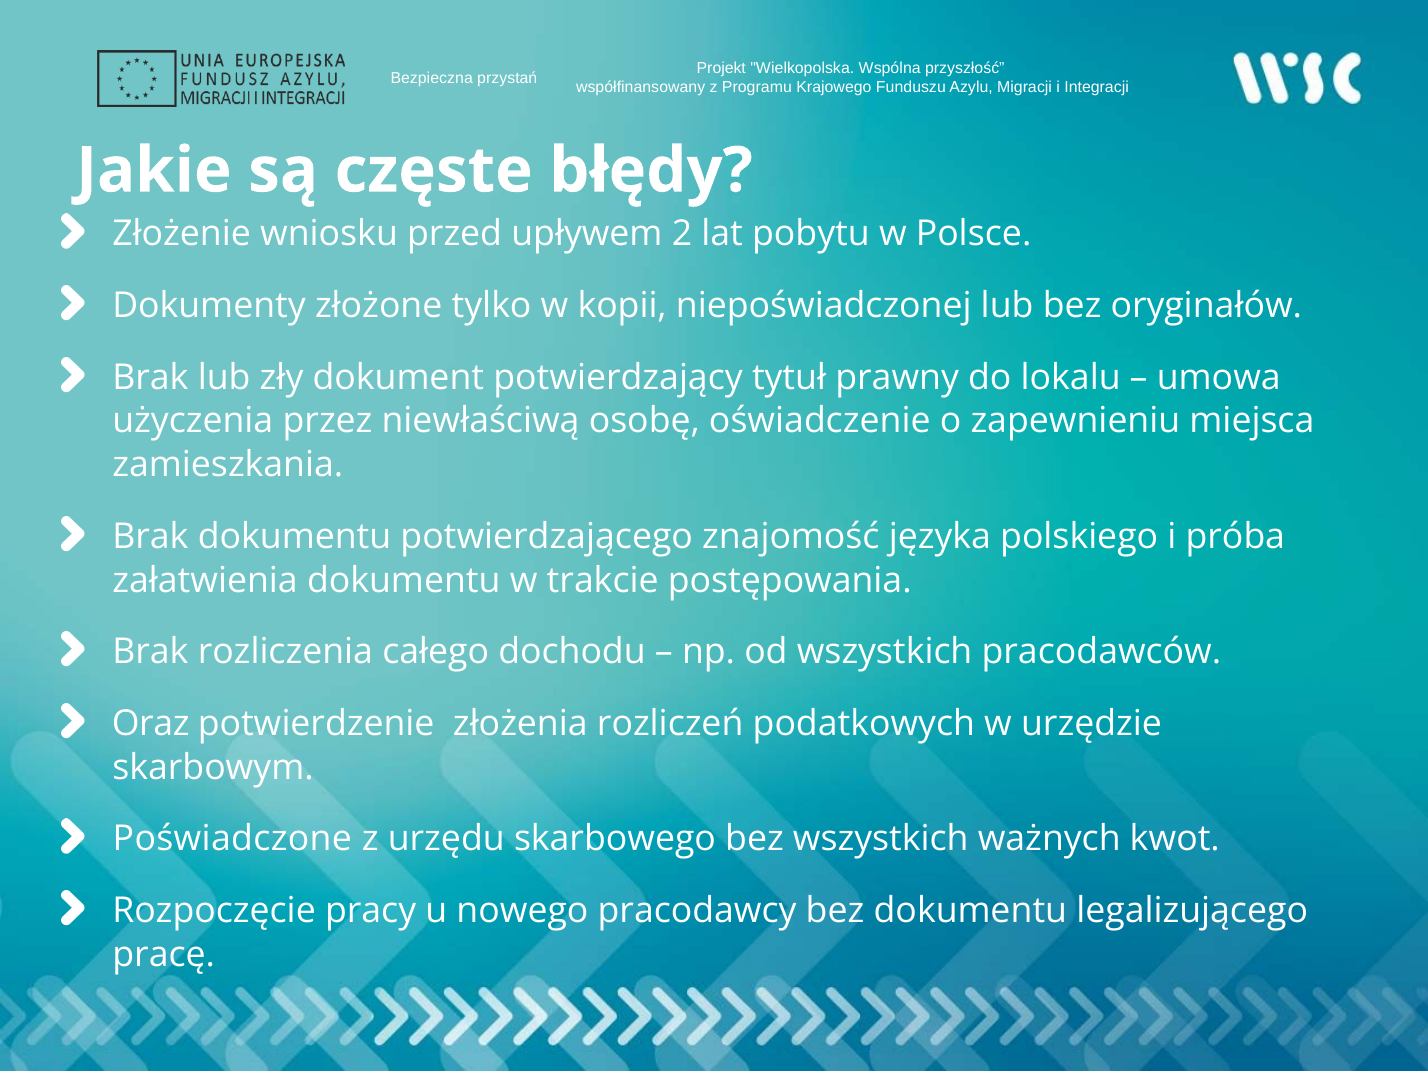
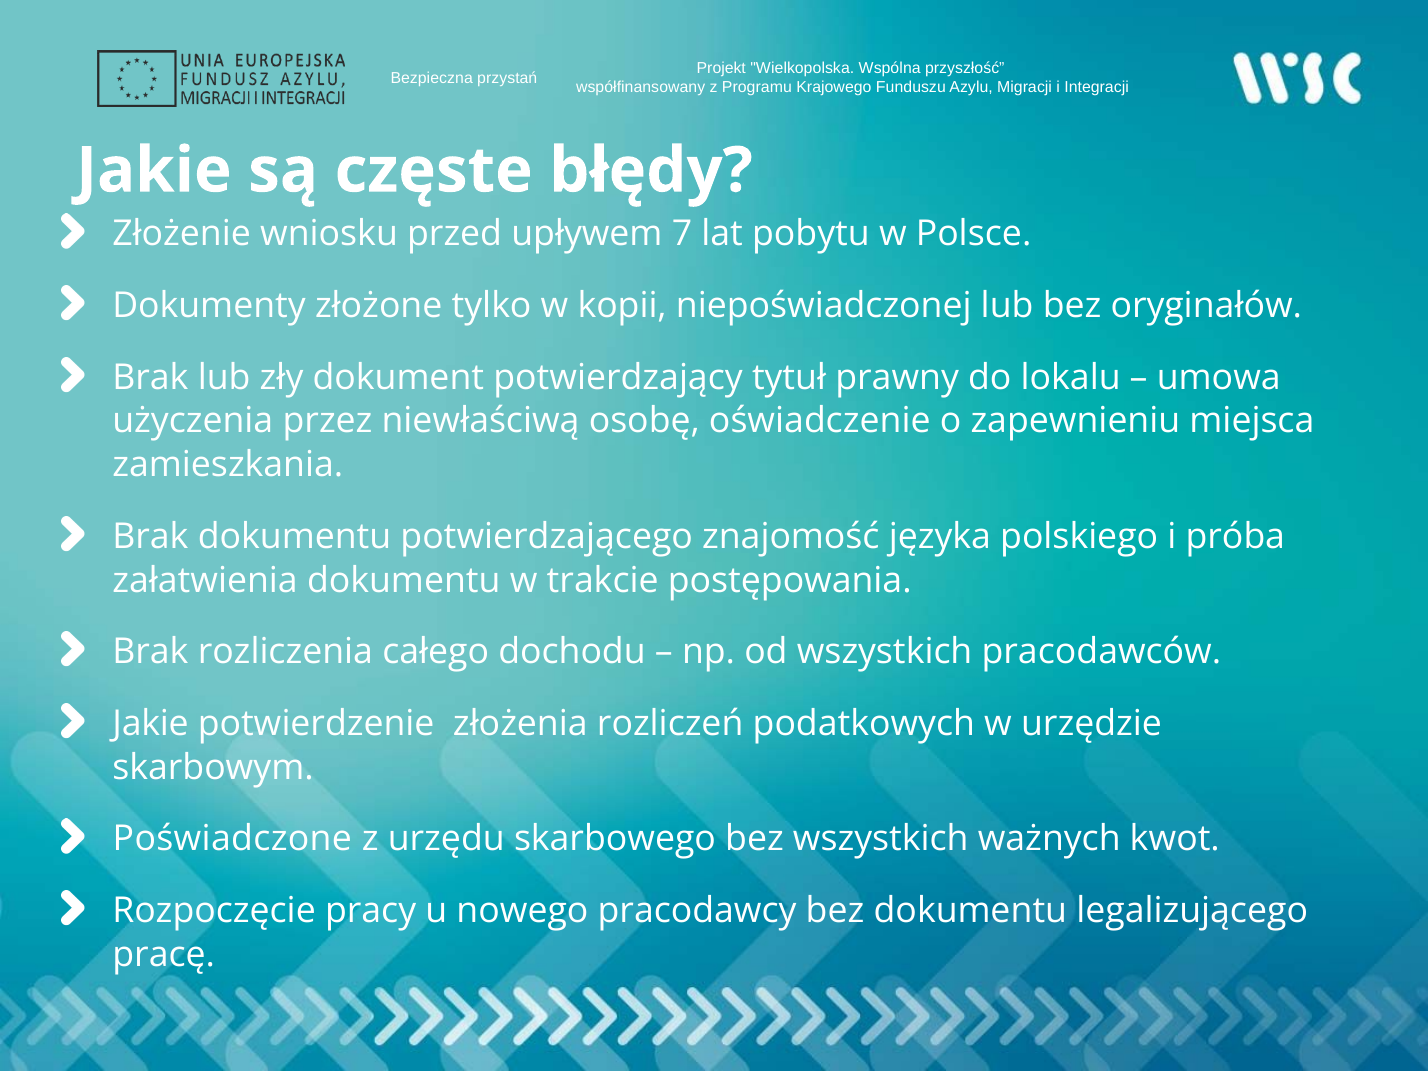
2: 2 -> 7 (682, 234)
Oraz: Oraz -> Jakie (151, 724)
